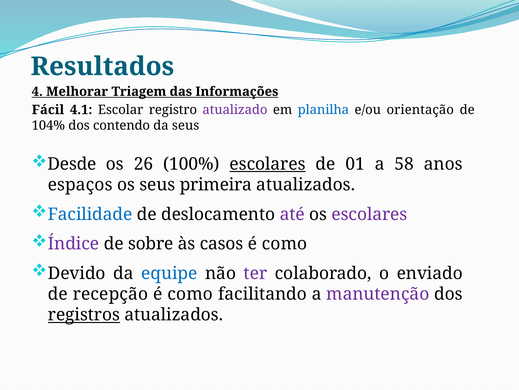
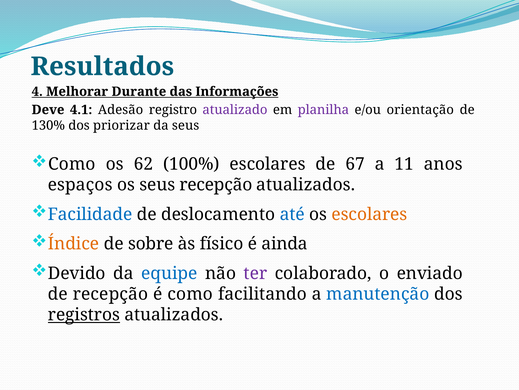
Triagem: Triagem -> Durante (139, 91)
Fácil: Fácil -> Deve (48, 110)
Escolar: Escolar -> Adesão (121, 110)
planilha colour: blue -> purple (323, 110)
104%: 104% -> 130% (48, 125)
contendo: contendo -> priorizar (121, 125)
Desde: Desde -> Como (72, 164)
26: 26 -> 62 (143, 164)
escolares underline: present -> none (268, 164)
01: 01 -> 67 (355, 164)
58: 58 -> 11 (404, 164)
seus primeira: primeira -> recepção (216, 185)
até colour: purple -> blue (292, 214)
escolares colour: purple -> orange (369, 214)
Índice colour: purple -> orange (74, 243)
casos: casos -> físico (222, 243)
como: como -> ainda (285, 243)
manutenção colour: purple -> blue (378, 294)
